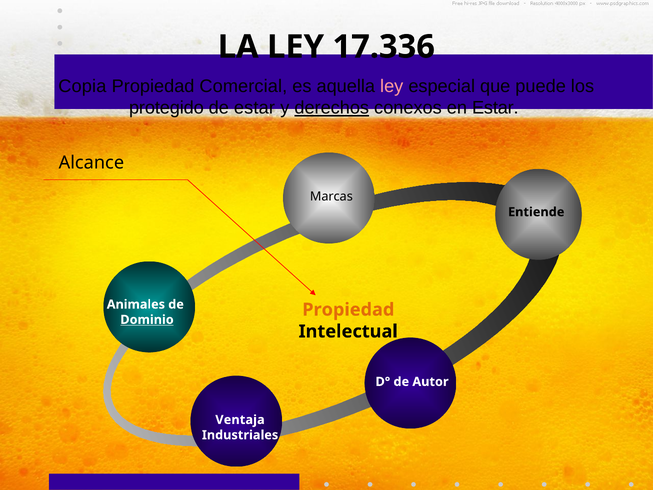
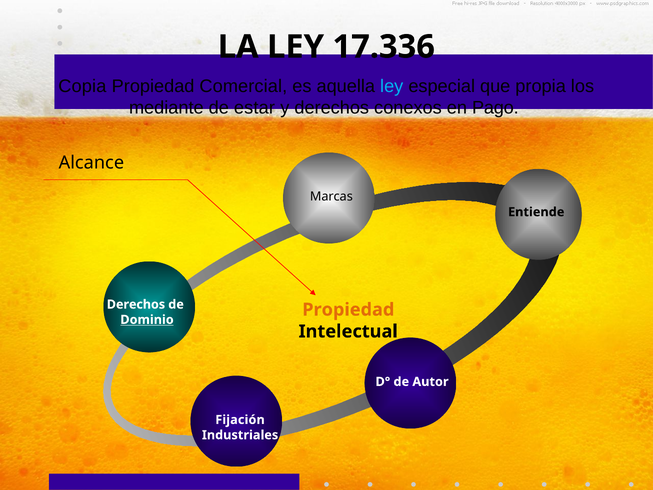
ley colour: pink -> light blue (392, 86)
puede: puede -> propia (541, 86)
protegido: protegido -> mediante (166, 108)
derechos underline: present -> none (332, 108)
en Estar: Estar -> Pago (495, 108)
Animales: Animales -> Derechos (136, 304)
Ventaja: Ventaja -> Fijación (240, 420)
